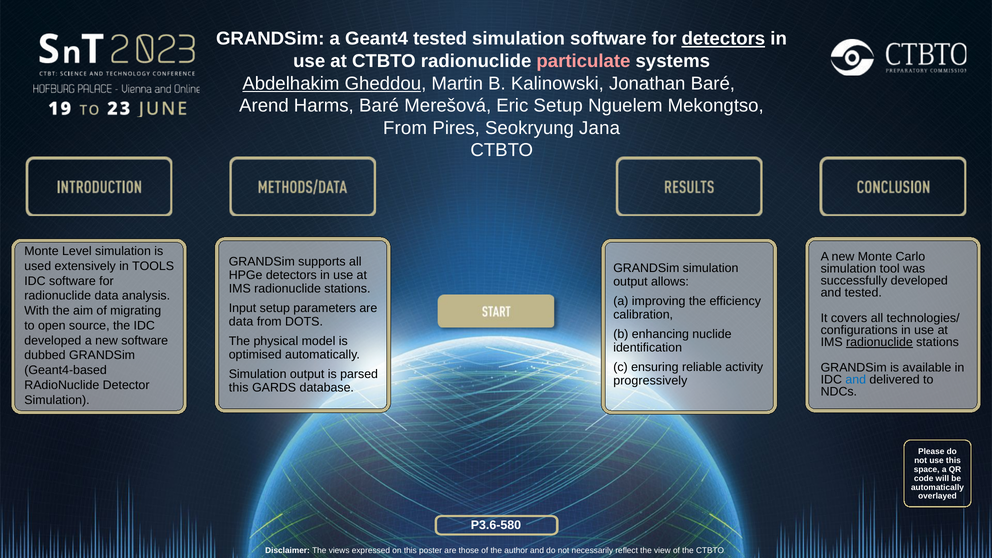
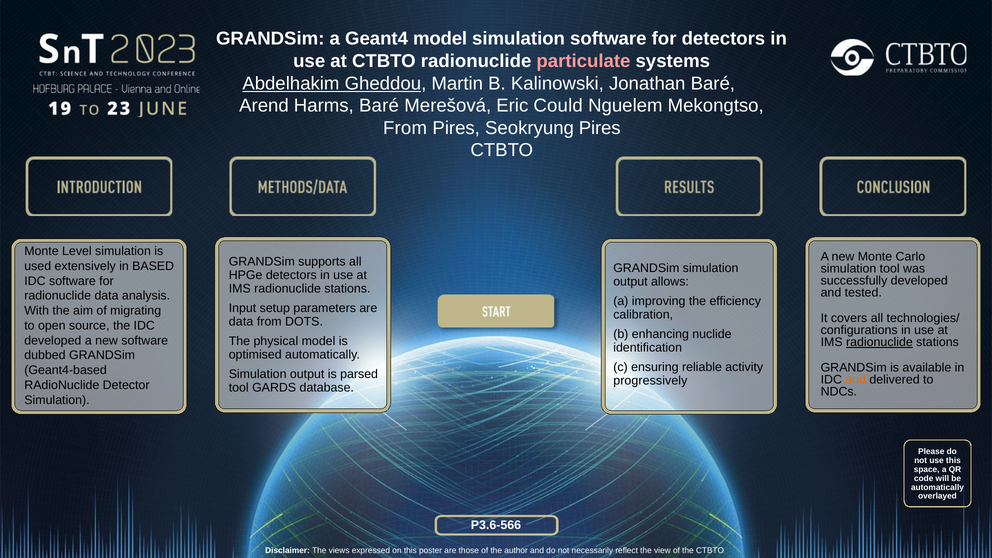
Geant4 tested: tested -> model (440, 39)
detectors underline: present -> none (723, 39)
Eric Setup: Setup -> Could (558, 106)
Seokryung Jana: Jana -> Pires (600, 128)
TOOLS: TOOLS -> BASED (153, 266)
and colour: blue -> orange (856, 380)
this: this -> tool (239, 387)
P3.6-580: P3.6-580 -> P3.6-566 (496, 525)
